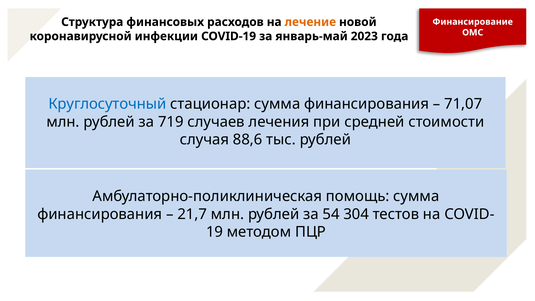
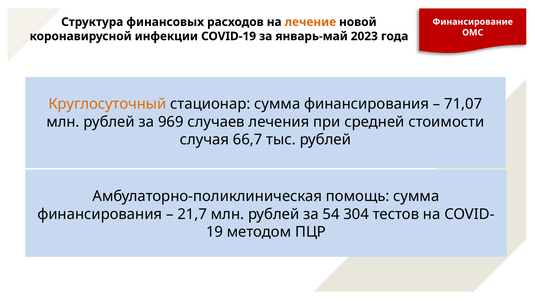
Круглосуточный colour: blue -> orange (107, 104)
719: 719 -> 969 (171, 122)
88,6: 88,6 -> 66,7 (248, 140)
